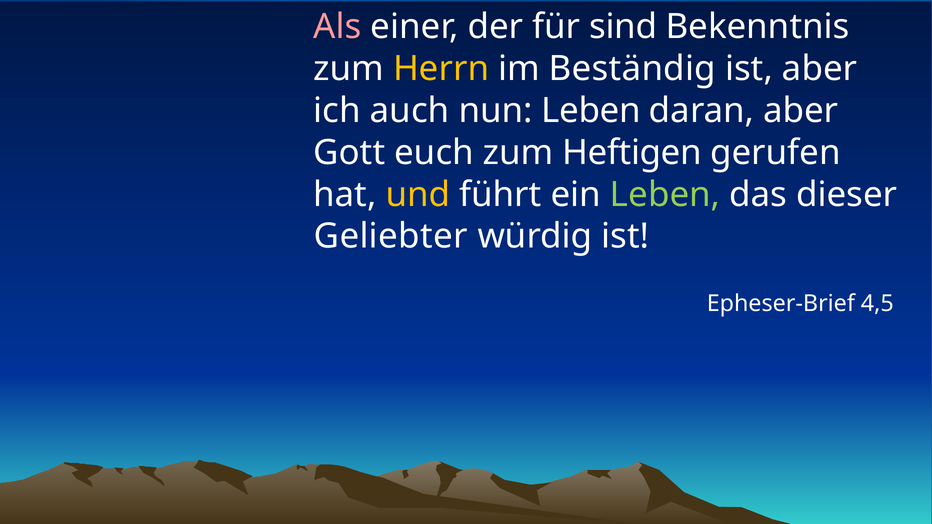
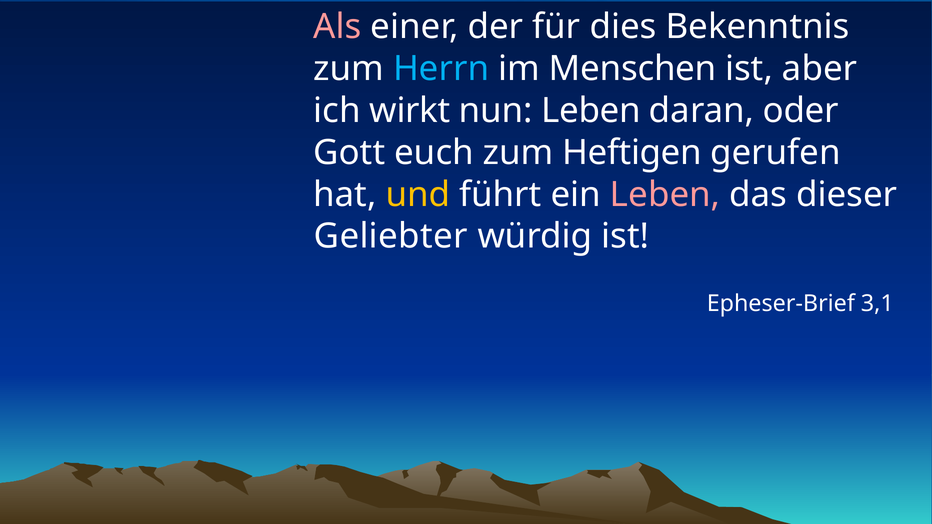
sind: sind -> dies (623, 27)
Herrn colour: yellow -> light blue (441, 69)
Beständig: Beständig -> Menschen (633, 69)
auch: auch -> wirkt (410, 111)
daran aber: aber -> oder (801, 111)
Leben colour: light green -> pink (665, 195)
4,5: 4,5 -> 3,1 (877, 304)
